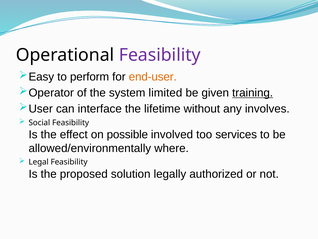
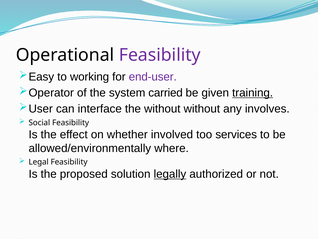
perform: perform -> working (90, 77)
end-user colour: orange -> purple (153, 77)
limited: limited -> carried (166, 93)
the lifetime: lifetime -> without (162, 109)
possible: possible -> whether (127, 134)
legally underline: none -> present (170, 174)
